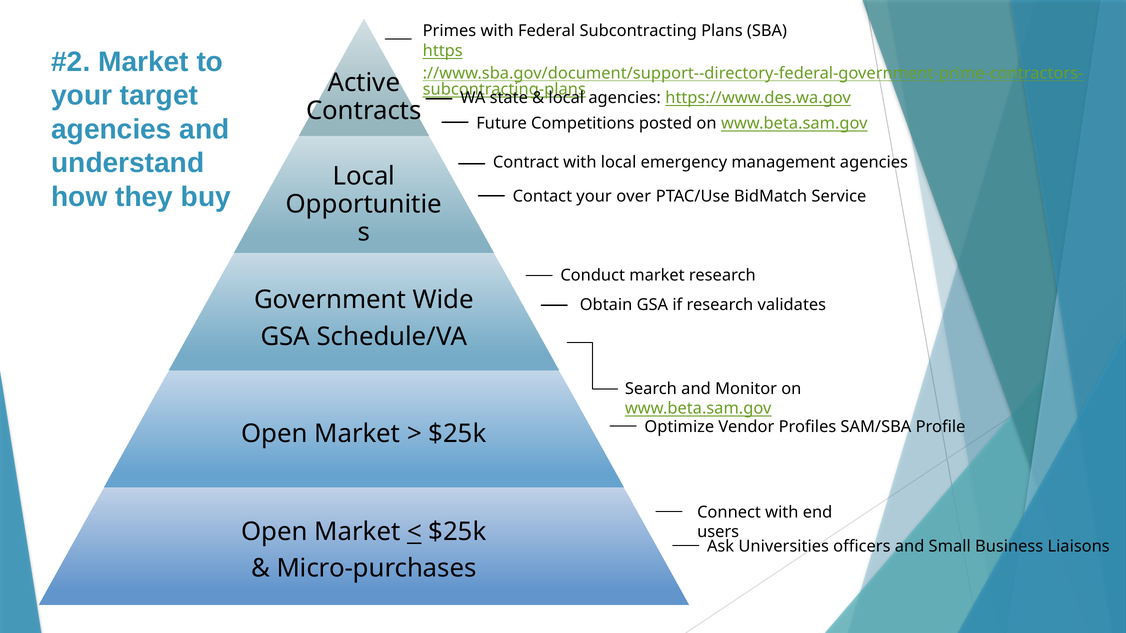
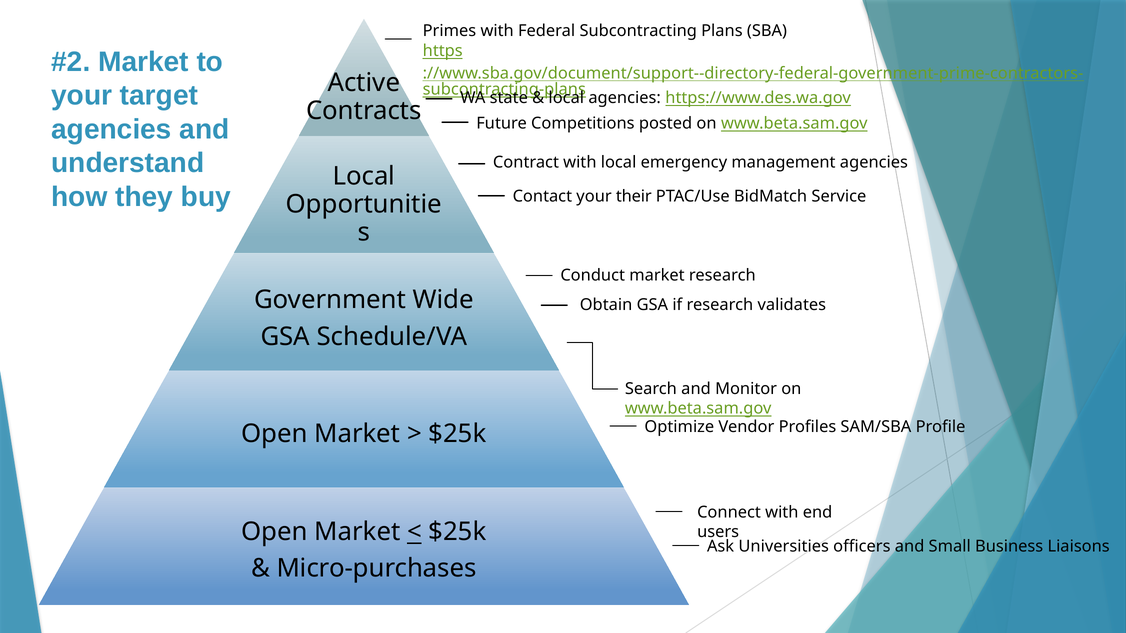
over: over -> their (634, 197)
